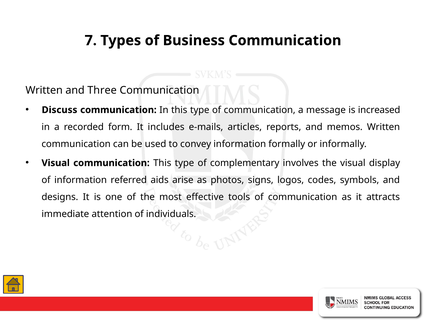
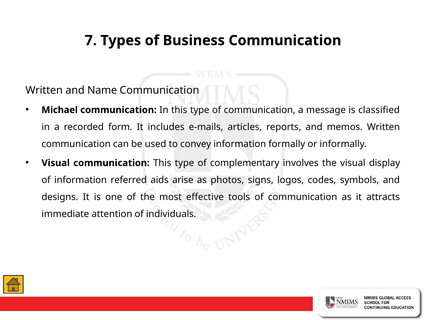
Three: Three -> Name (102, 90)
Discuss: Discuss -> Michael (60, 110)
increased: increased -> classified (379, 110)
